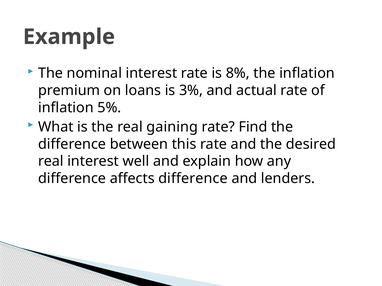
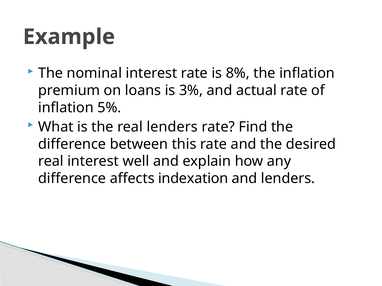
real gaining: gaining -> lenders (172, 127)
affects difference: difference -> indexation (193, 179)
